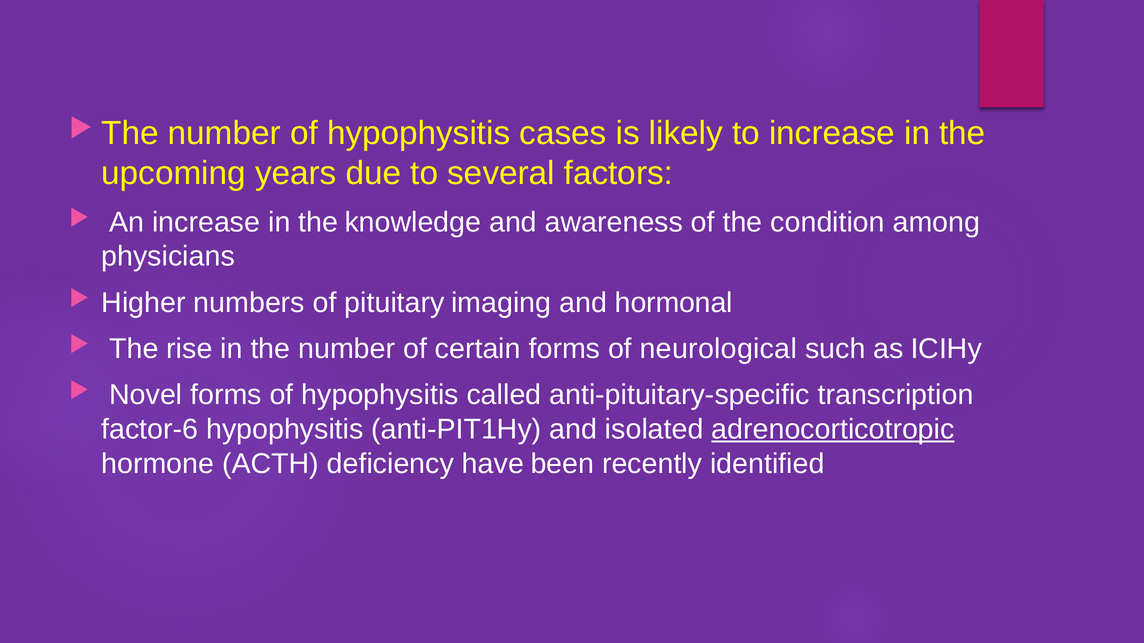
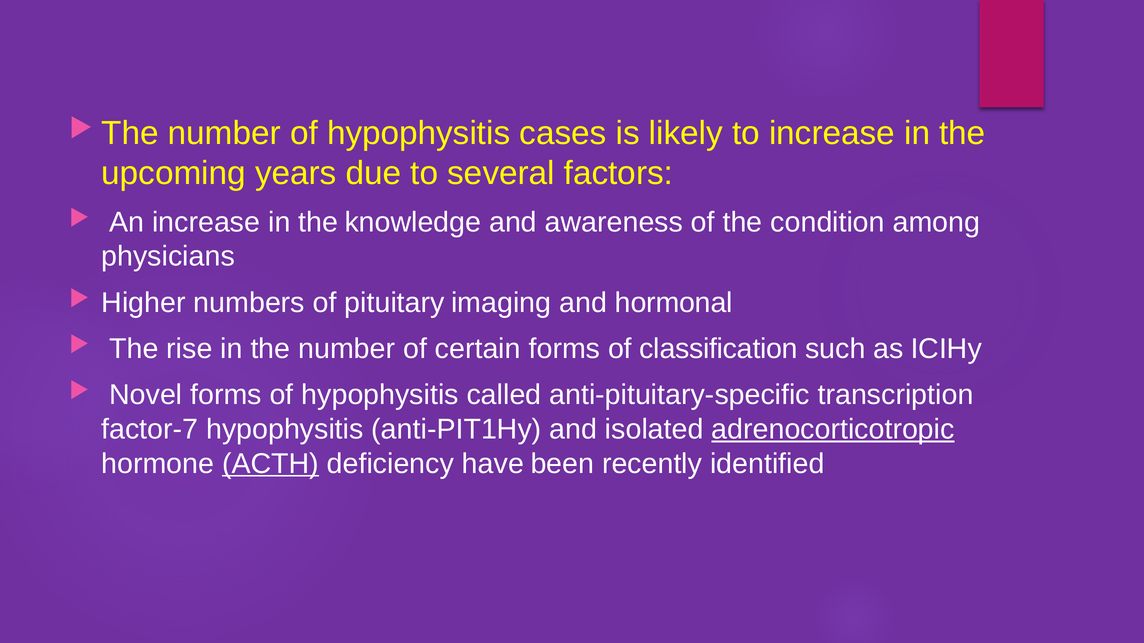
neurological: neurological -> classification (719, 349)
factor-6: factor-6 -> factor-7 (150, 430)
ACTH underline: none -> present (270, 464)
